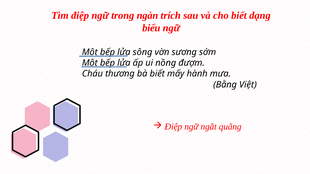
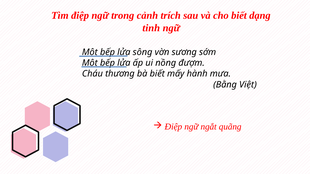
ngàn: ngàn -> cảnh (147, 16)
biểu: biểu -> tinh (151, 28)
